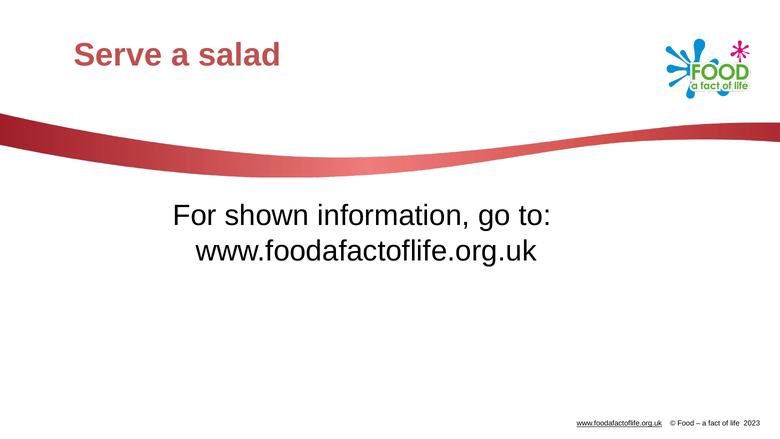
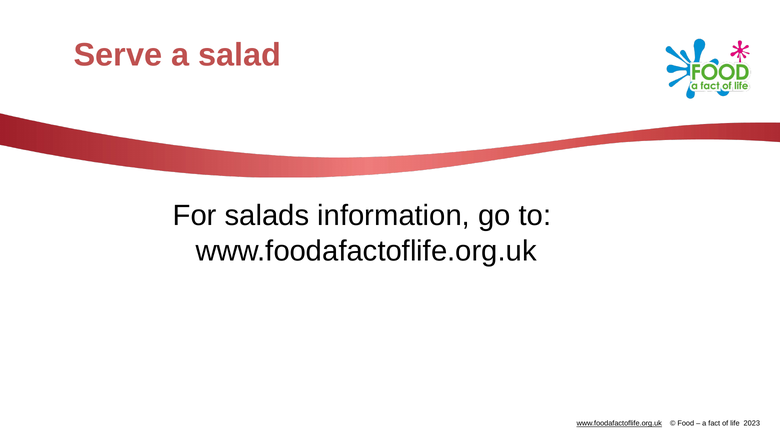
shown: shown -> salads (267, 216)
